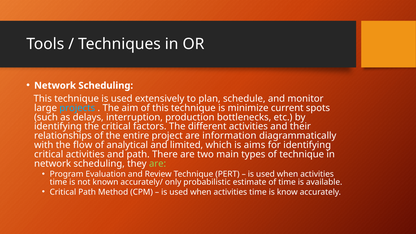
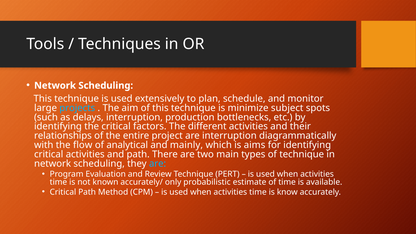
current: current -> subject (287, 108)
are information: information -> interruption (229, 136)
limited: limited -> mainly (186, 145)
are colour: light green -> light blue (158, 164)
